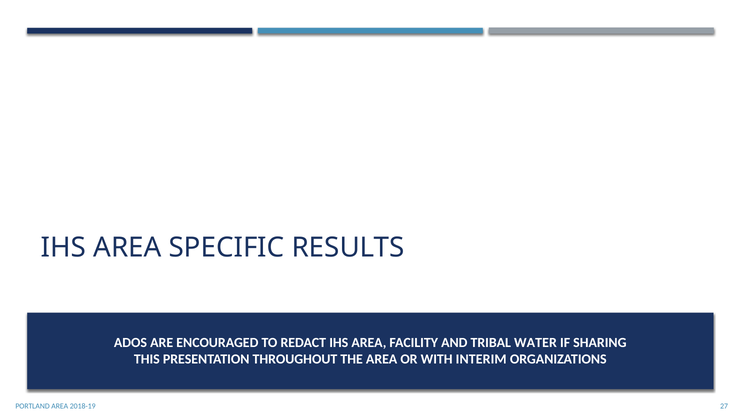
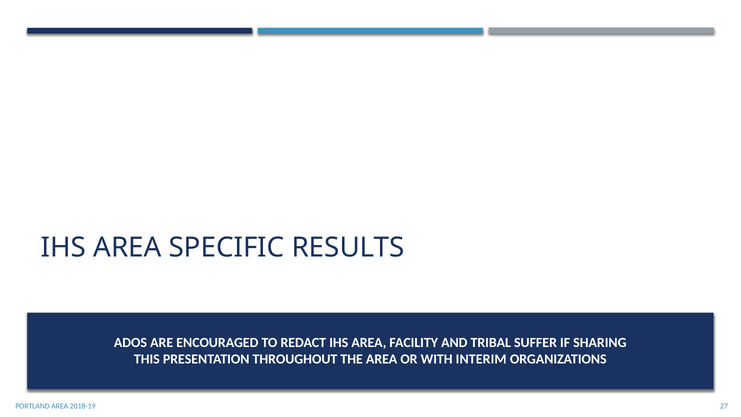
WATER: WATER -> SUFFER (535, 342)
